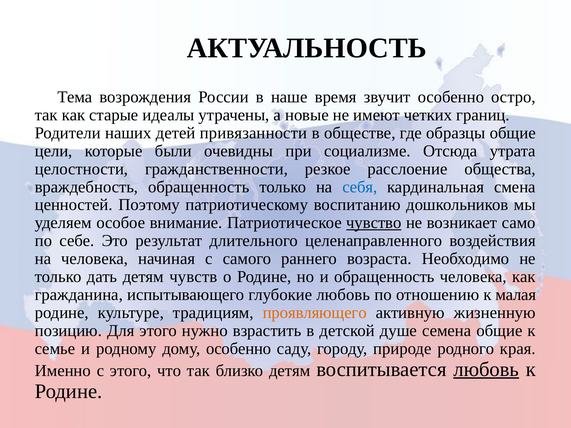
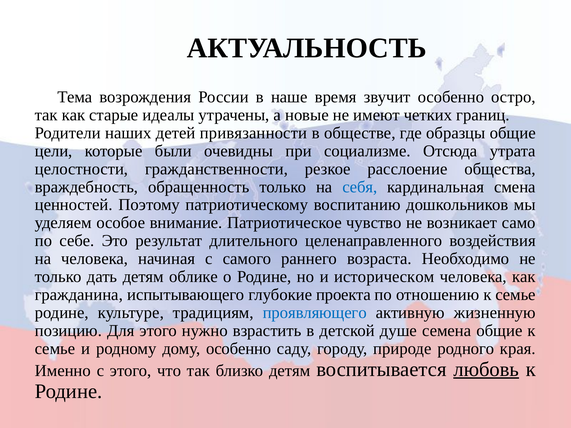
чувство underline: present -> none (374, 223)
чувств: чувств -> облике (194, 277)
и обращенность: обращенность -> историческом (384, 277)
глубокие любовь: любовь -> проекта (343, 295)
отношению к малая: малая -> семье (516, 295)
проявляющего colour: orange -> blue (315, 313)
